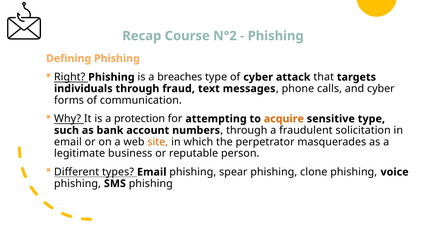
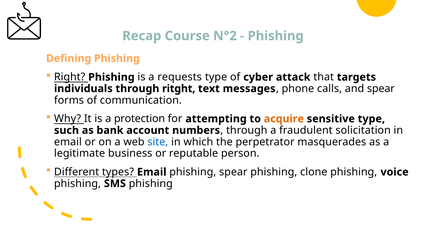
breaches: breaches -> requests (180, 77)
fraud: fraud -> ritght (179, 88)
and cyber: cyber -> spear (381, 88)
site colour: orange -> blue (158, 142)
